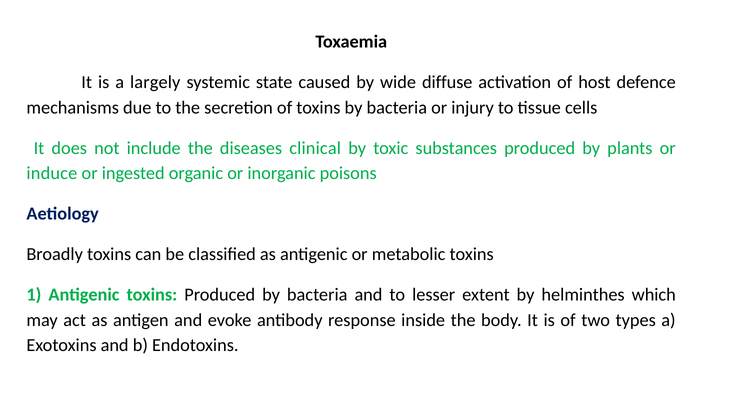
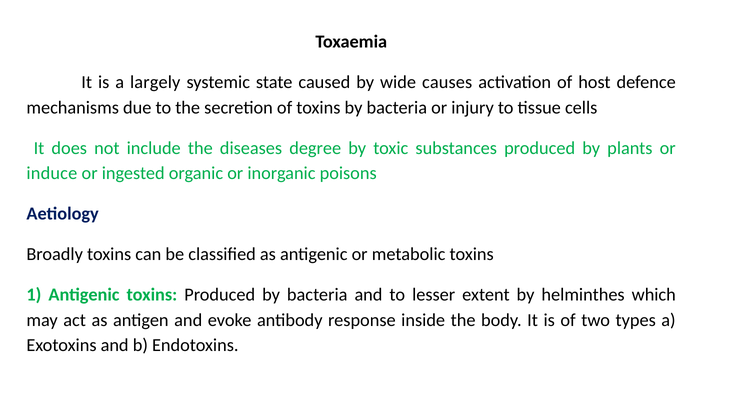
diffuse: diffuse -> causes (447, 82)
clinical: clinical -> degree (315, 148)
